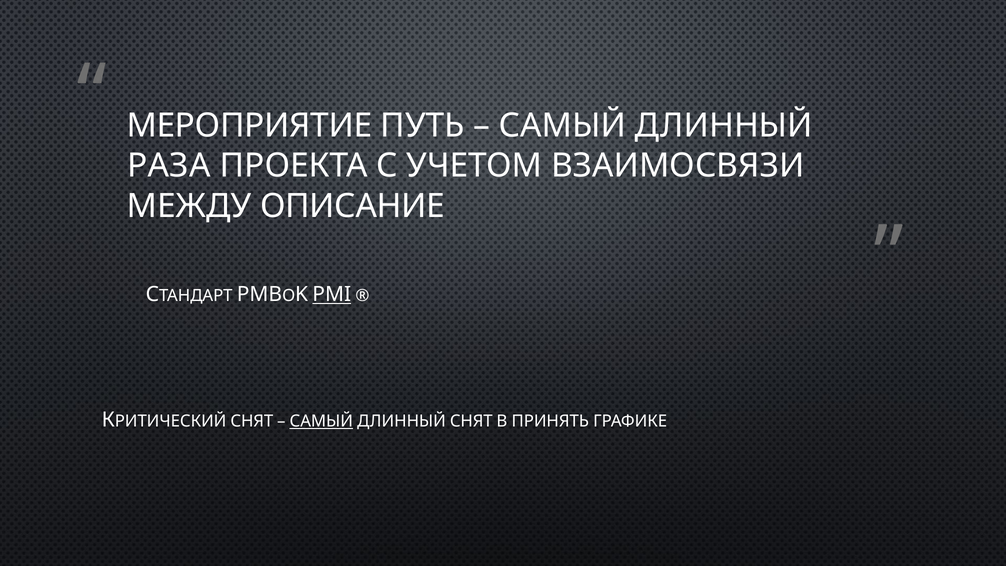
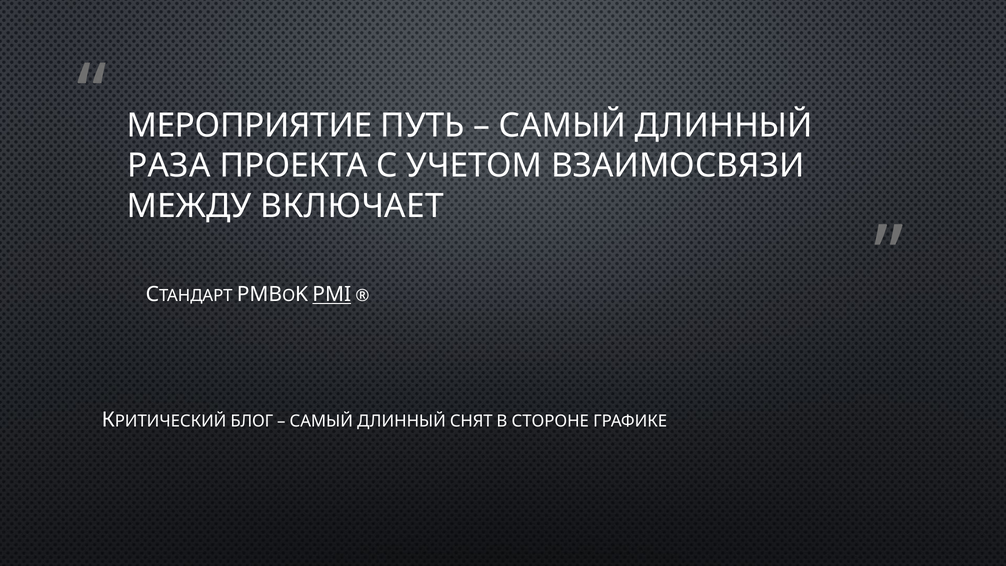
ОПИСАНИЕ: ОПИСАНИЕ -> ВКЛЮЧАЕТ (352, 206)
СНЯТ: СНЯТ -> БЛОГ (252, 421)
САМЫЙ underline: present -> none (321, 421)
ПРИНЯТЬ: ПРИНЯТЬ -> СТОРОНЕ (550, 421)
